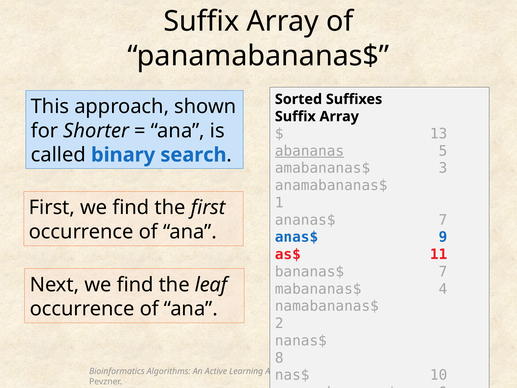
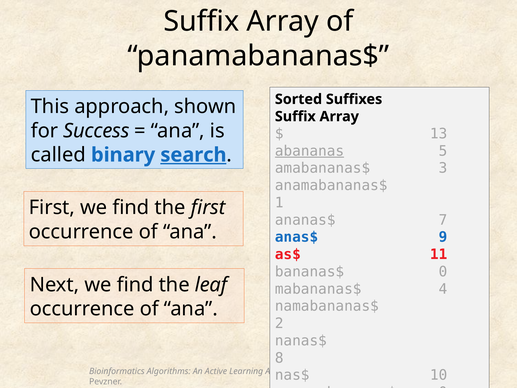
Shorter: Shorter -> Success (96, 131)
search underline: none -> present (193, 155)
bananas$ 7: 7 -> 0 (443, 272)
